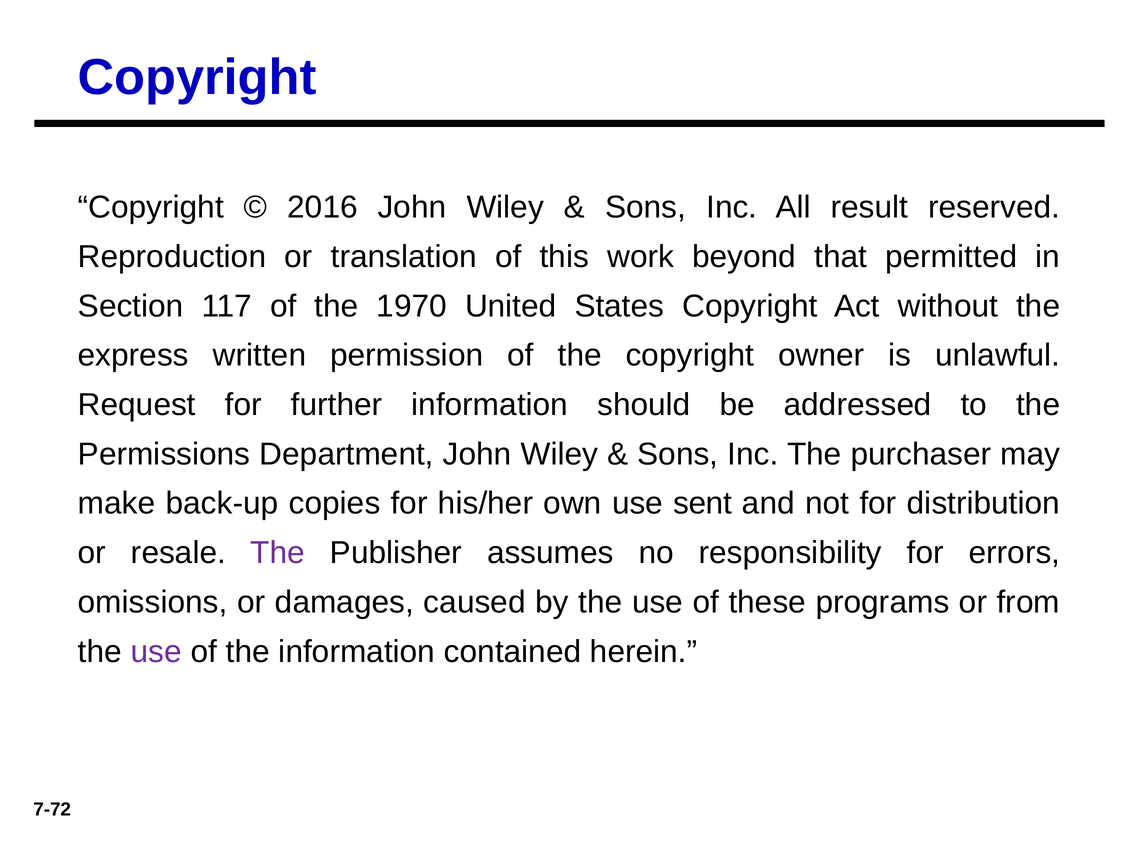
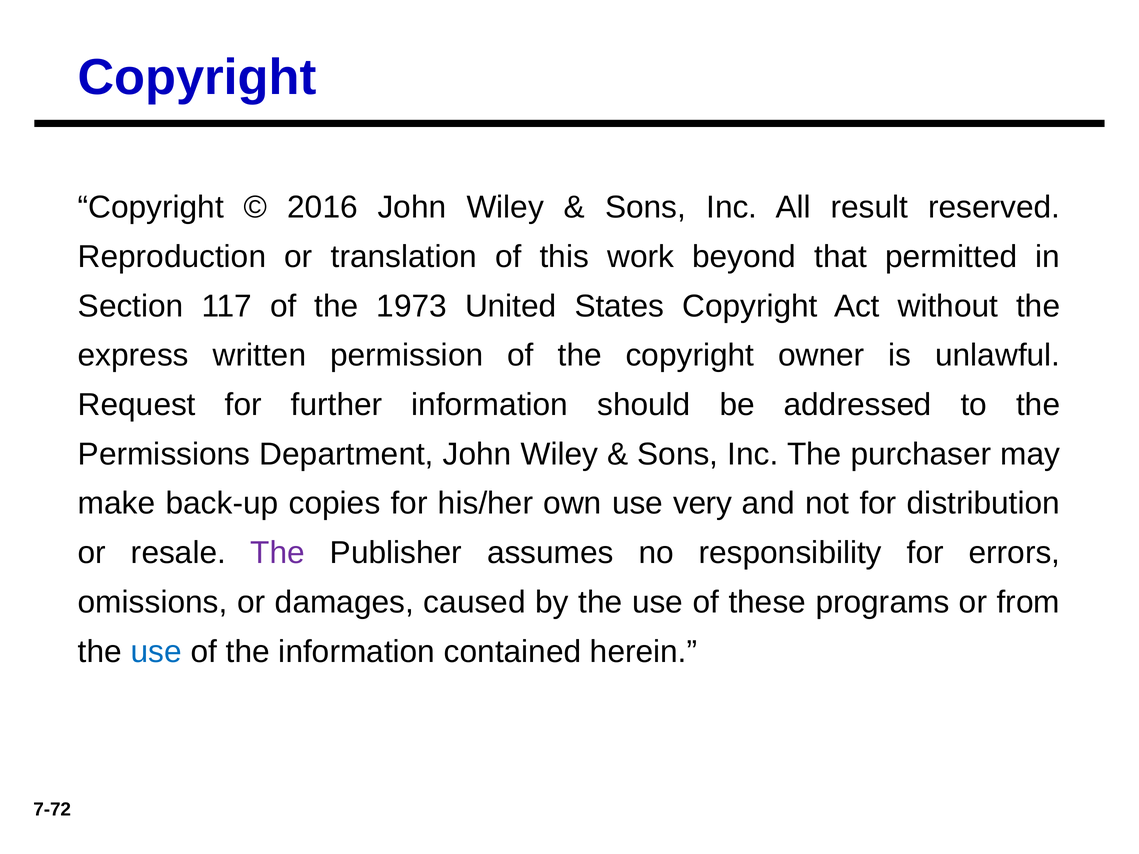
1970: 1970 -> 1973 (412, 306)
sent: sent -> very (703, 504)
use colour: purple -> blue (156, 652)
